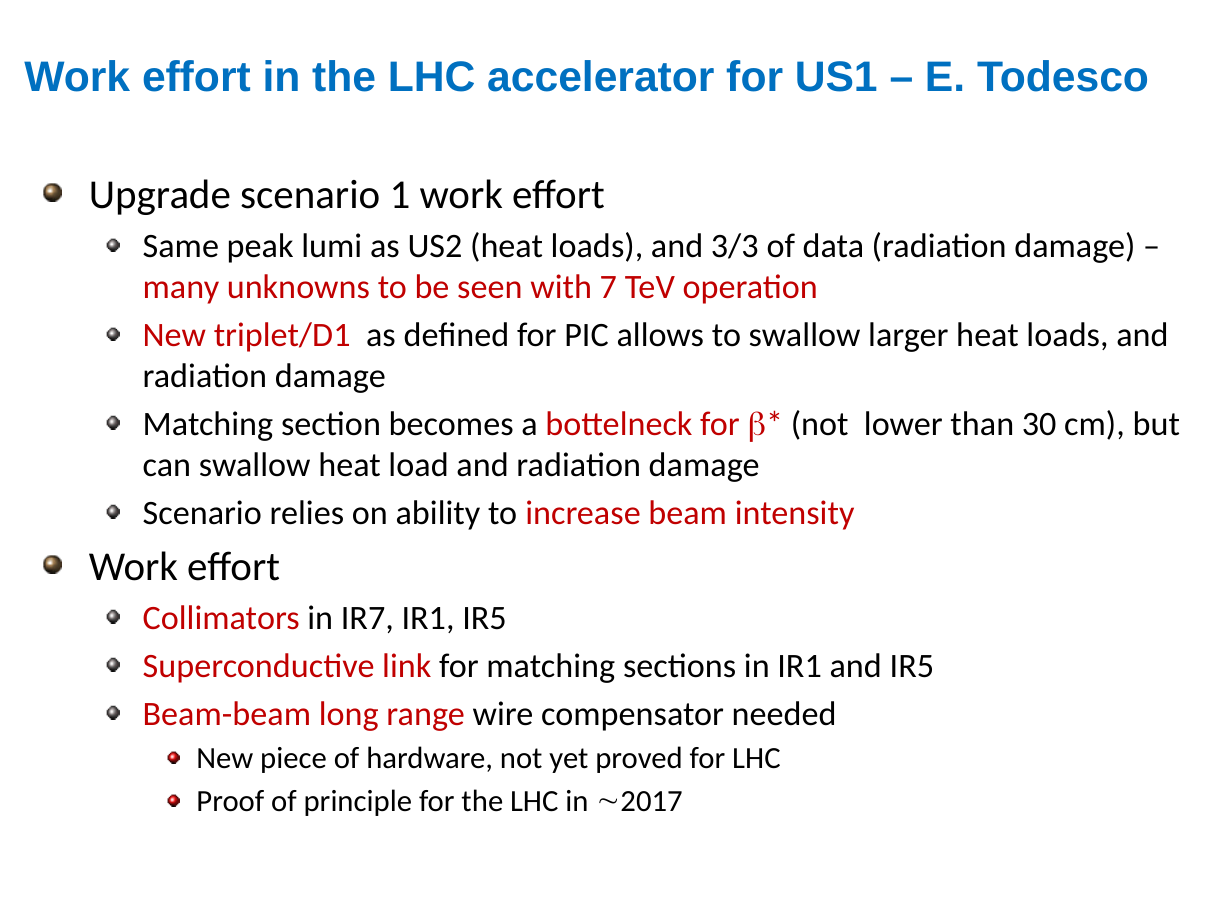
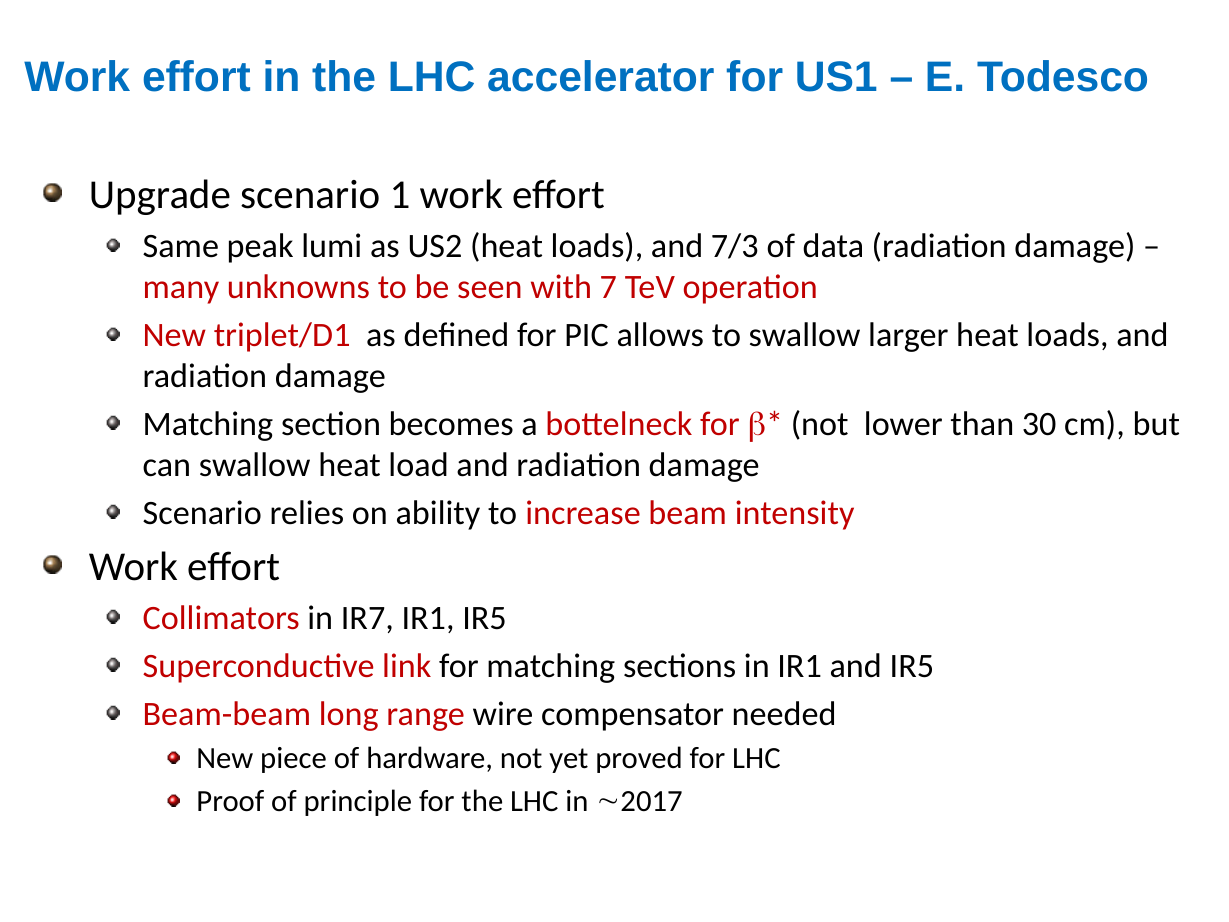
3/3: 3/3 -> 7/3 (735, 246)
